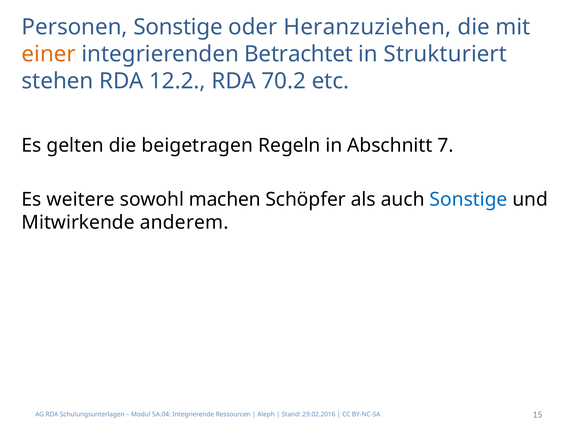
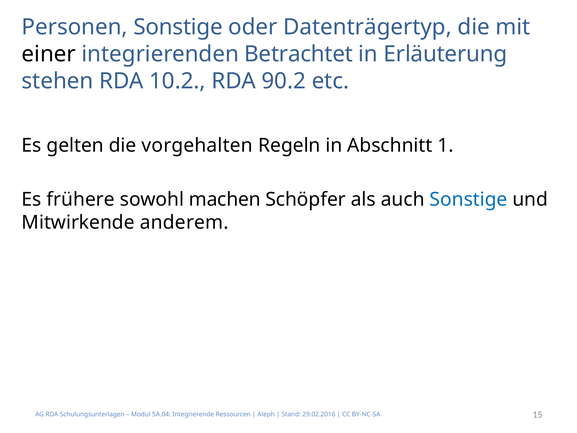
Heranzuziehen: Heranzuziehen -> Datenträgertyp (368, 27)
einer colour: orange -> black (49, 54)
Strukturiert: Strukturiert -> Erläuterung (446, 54)
12.2: 12.2 -> 10.2 (177, 81)
70.2: 70.2 -> 90.2 (284, 81)
beigetragen: beigetragen -> vorgehalten (197, 145)
7: 7 -> 1 (446, 145)
weitere: weitere -> frühere (81, 199)
